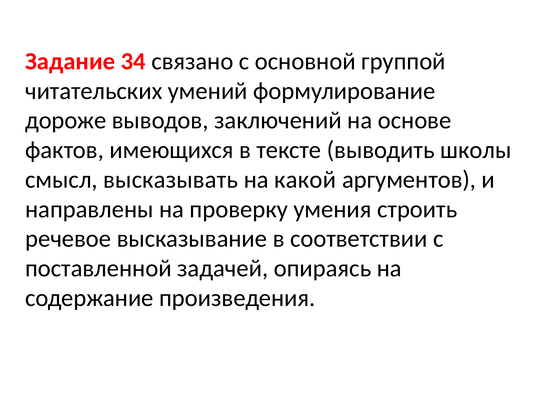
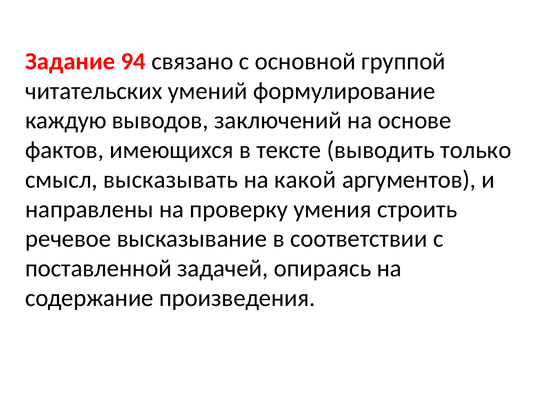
34: 34 -> 94 (133, 61)
дороже: дороже -> каждую (66, 120)
школы: школы -> только (476, 150)
